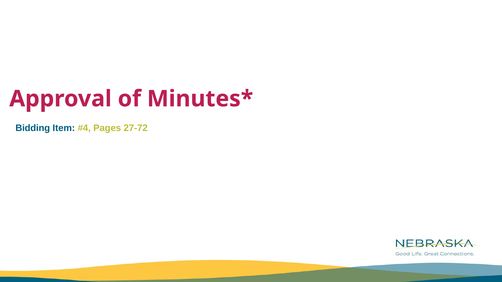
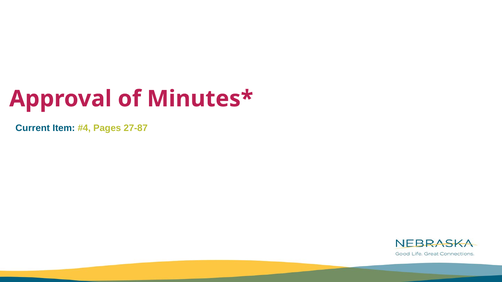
Bidding: Bidding -> Current (33, 128)
27-72: 27-72 -> 27-87 (136, 128)
